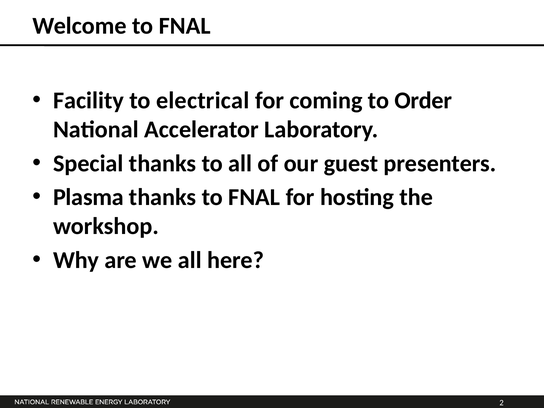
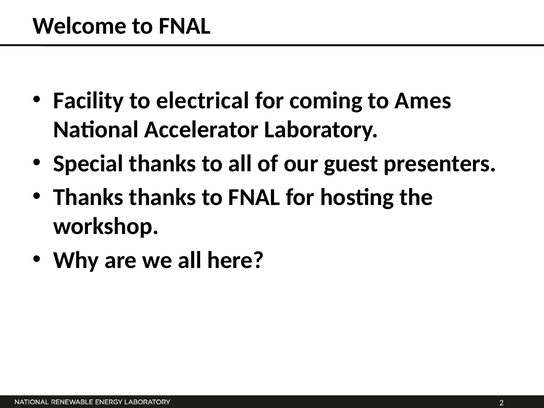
Order: Order -> Ames (423, 101)
Plasma: Plasma -> Thanks (88, 197)
